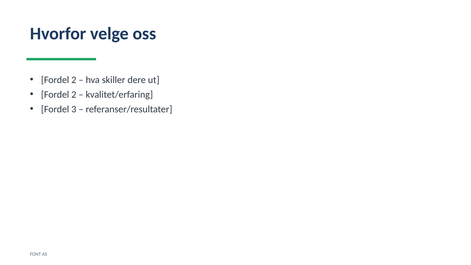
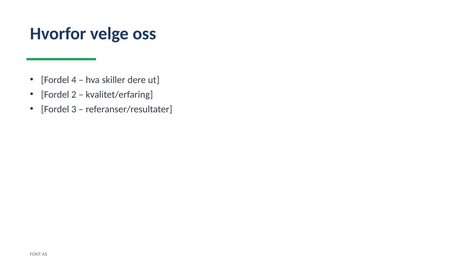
2: 2 -> 4 (74, 80)
